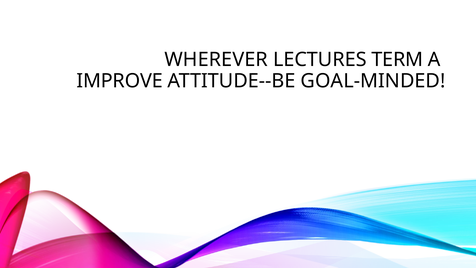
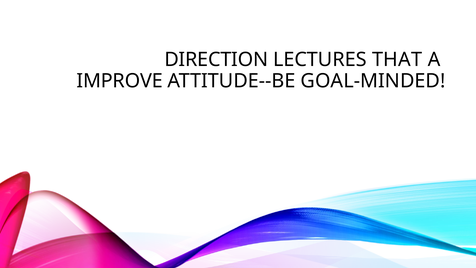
WHEREVER: WHEREVER -> DIRECTION (216, 60)
TERM: TERM -> THAT (397, 60)
